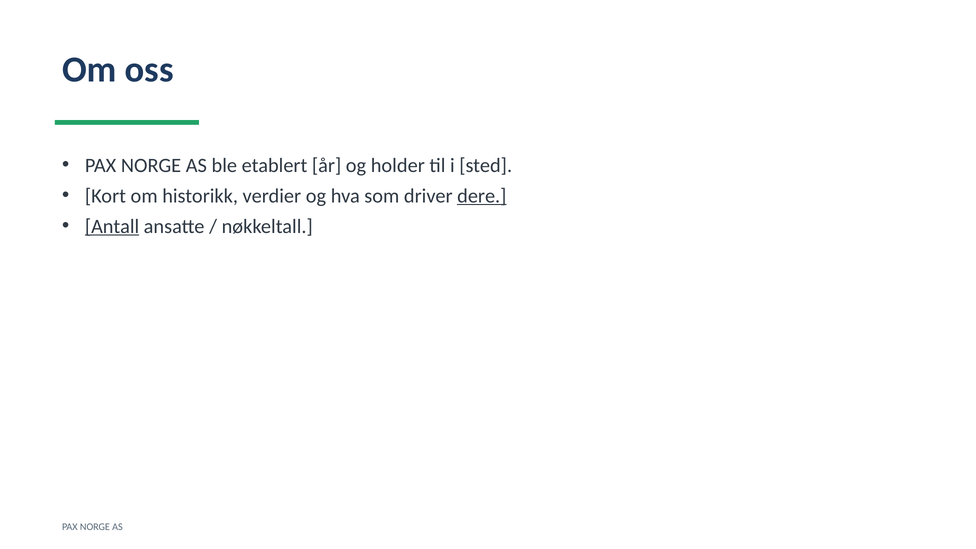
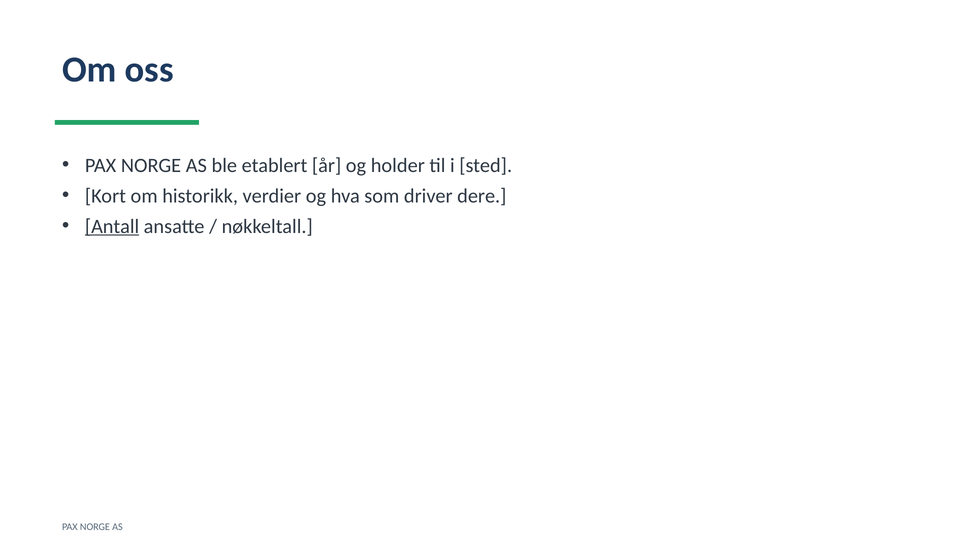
dere underline: present -> none (482, 196)
